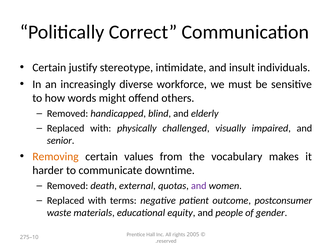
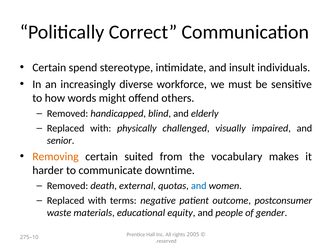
justify: justify -> spend (83, 67)
values: values -> suited (139, 157)
and colour: purple -> blue (199, 186)
